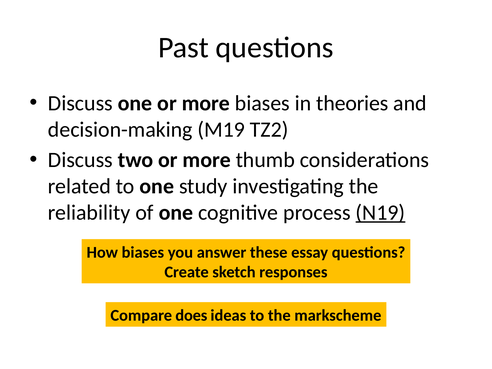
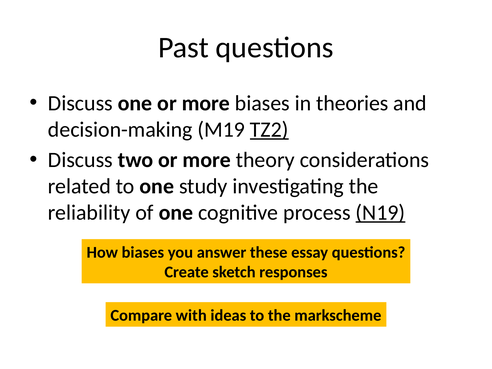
TZ2 underline: none -> present (269, 129)
thumb: thumb -> theory (265, 160)
does: does -> with (191, 316)
